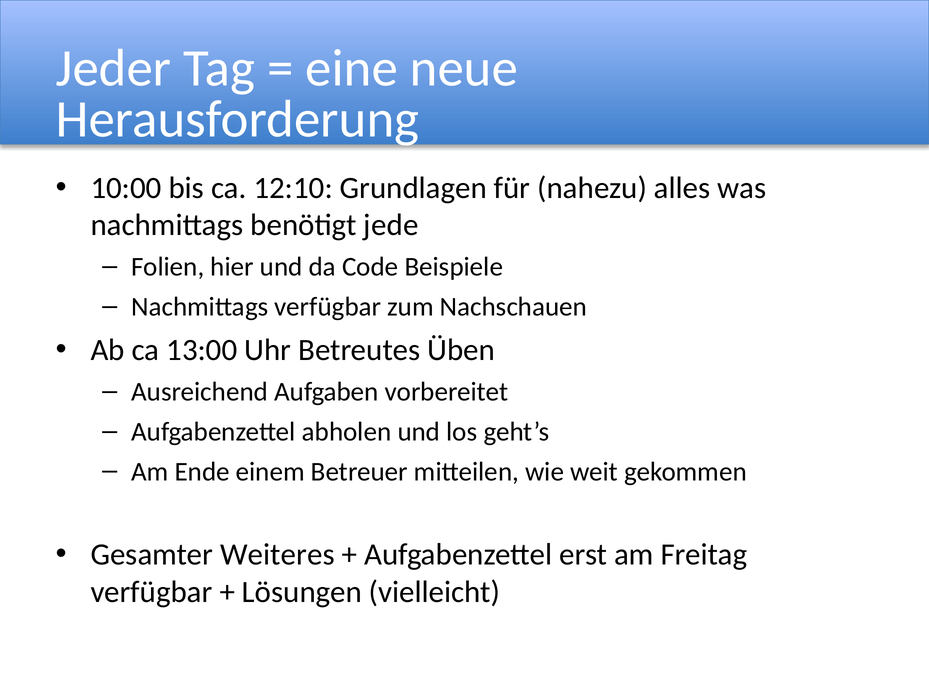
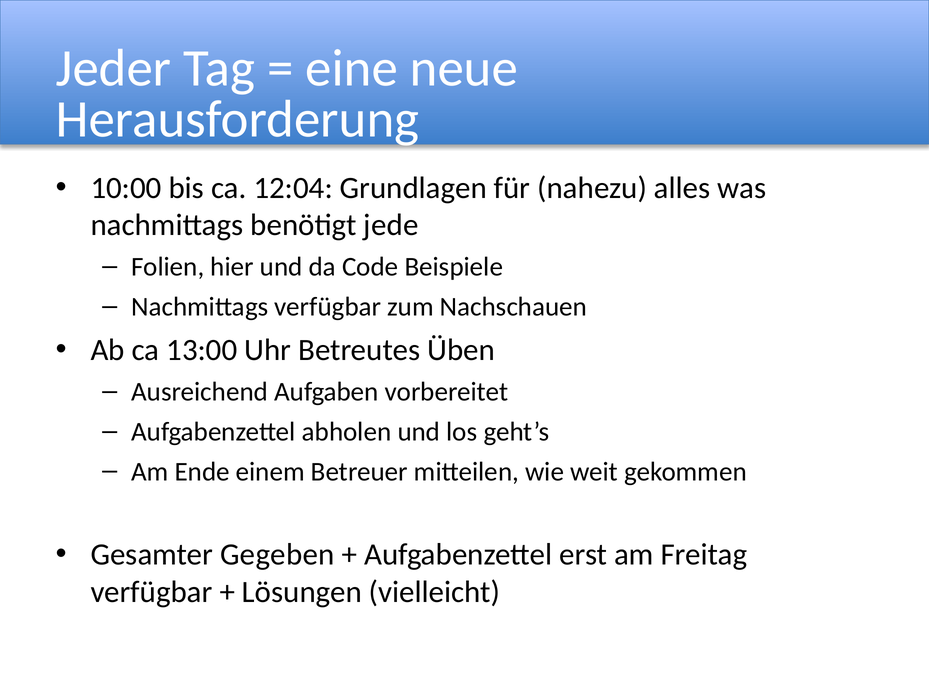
12:10: 12:10 -> 12:04 (293, 188)
Weiteres: Weiteres -> Gegeben (277, 555)
